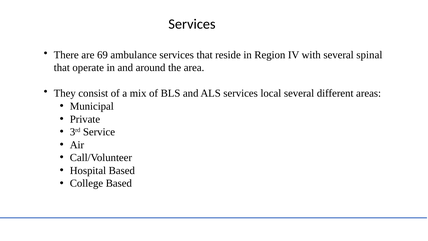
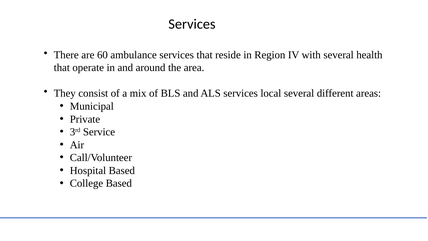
69: 69 -> 60 (102, 55)
spinal: spinal -> health (369, 55)
